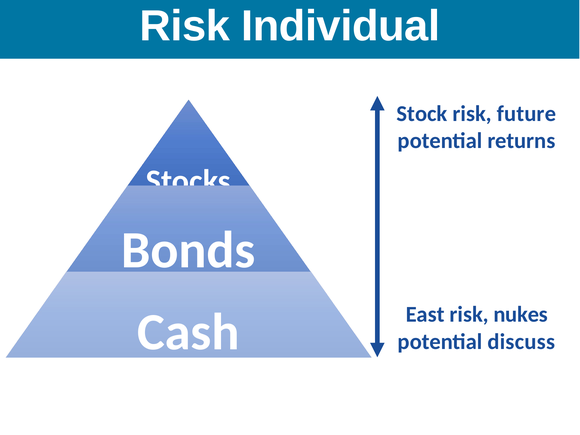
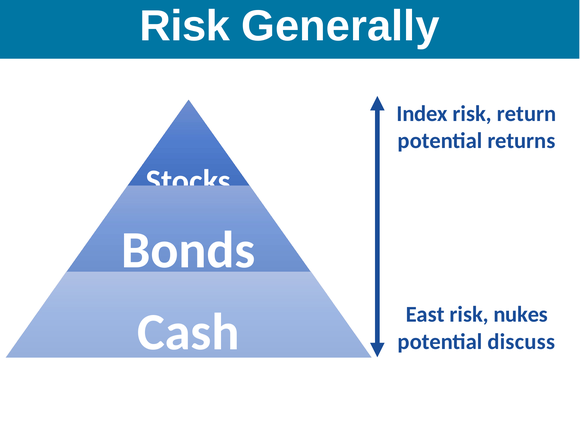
Individual: Individual -> Generally (340, 26)
Stock: Stock -> Index (422, 114)
future: future -> return (527, 114)
